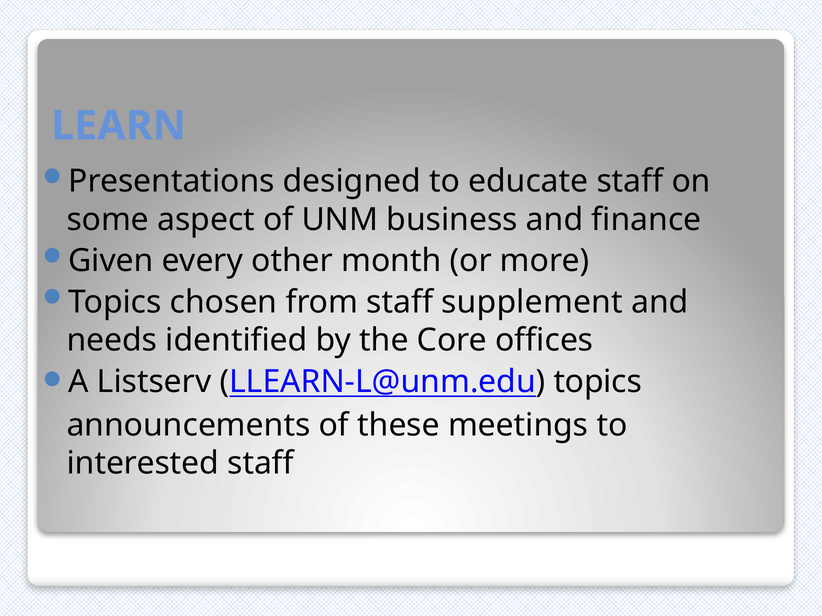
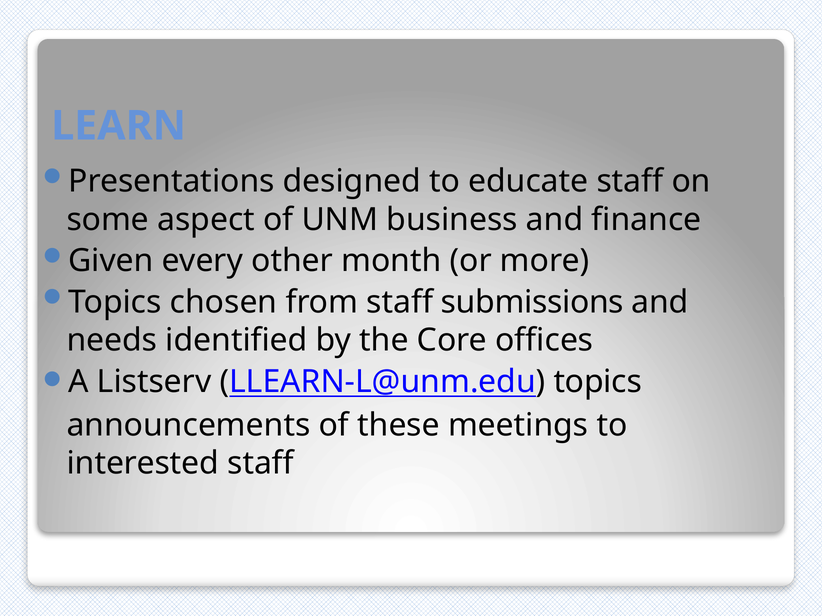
supplement: supplement -> submissions (532, 302)
